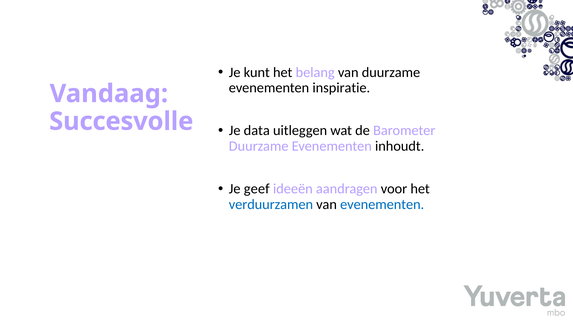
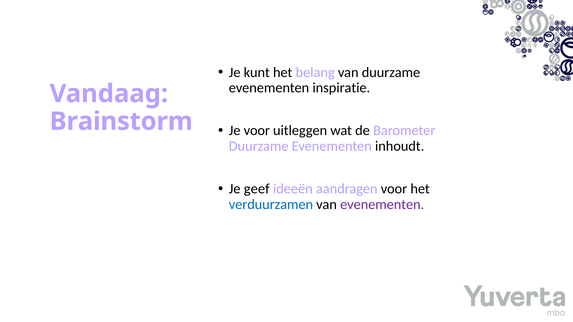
Succesvolle: Succesvolle -> Brainstorm (121, 122)
Je data: data -> voor (257, 131)
evenementen colour: blue -> purple (382, 205)
